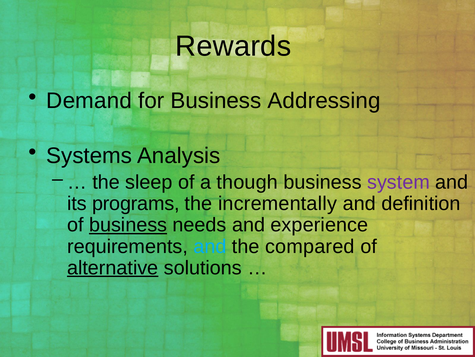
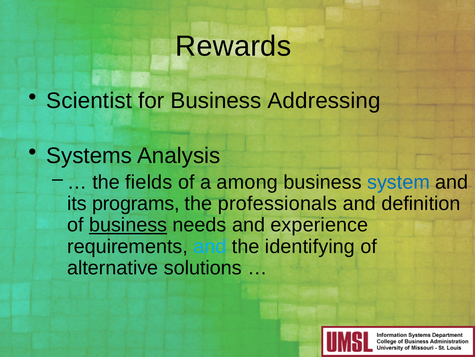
Demand: Demand -> Scientist (89, 101)
sleep: sleep -> fields (149, 182)
though: though -> among (247, 182)
system colour: purple -> blue (399, 182)
incrementally: incrementally -> professionals (277, 203)
compared: compared -> identifying (310, 246)
alternative underline: present -> none (113, 267)
